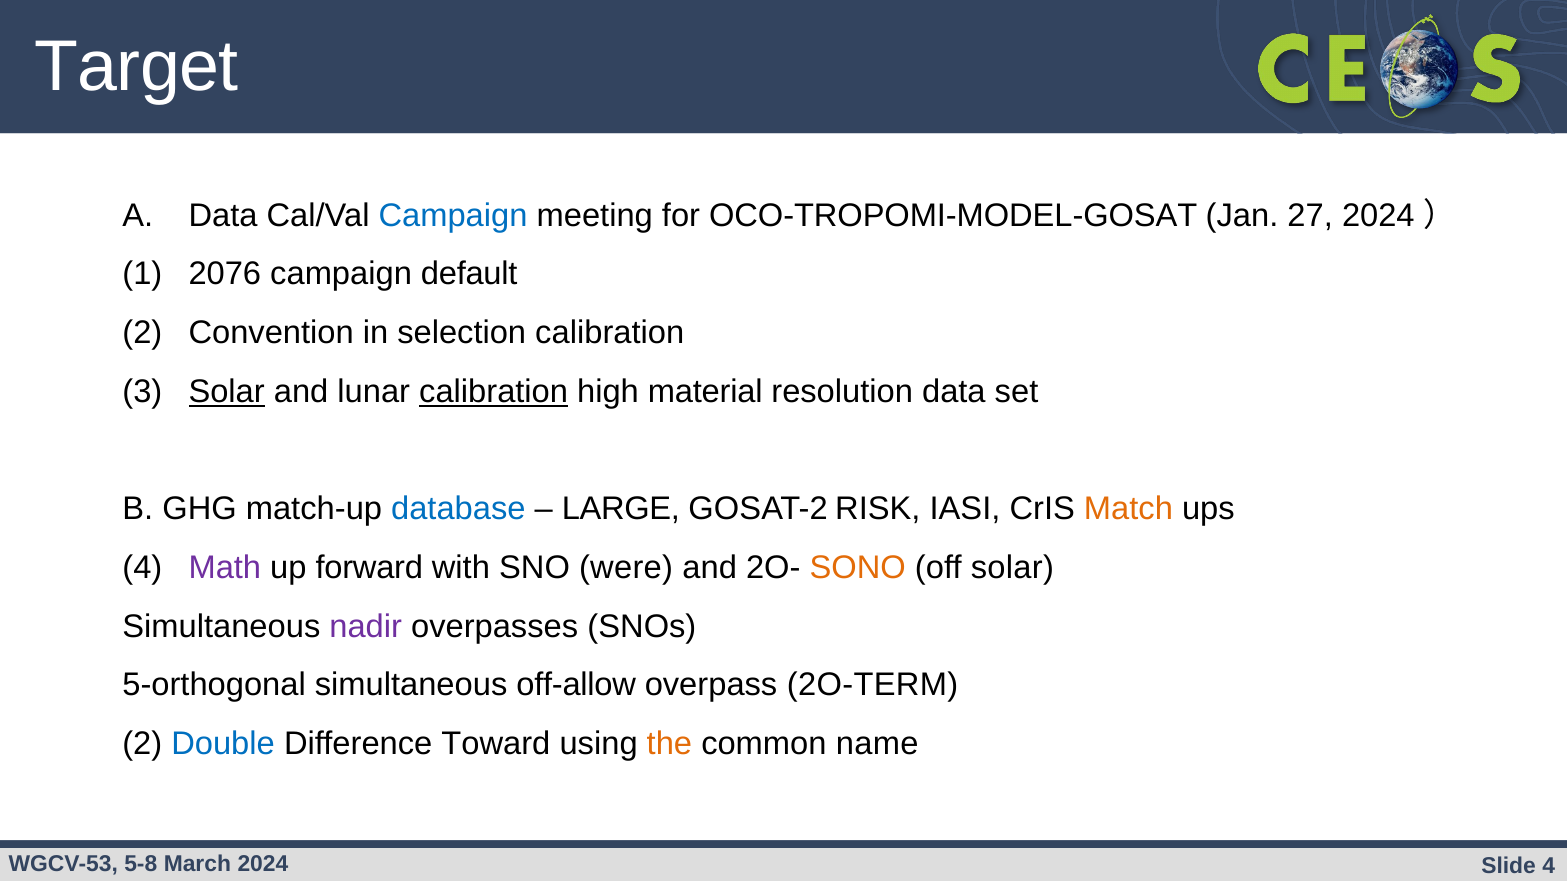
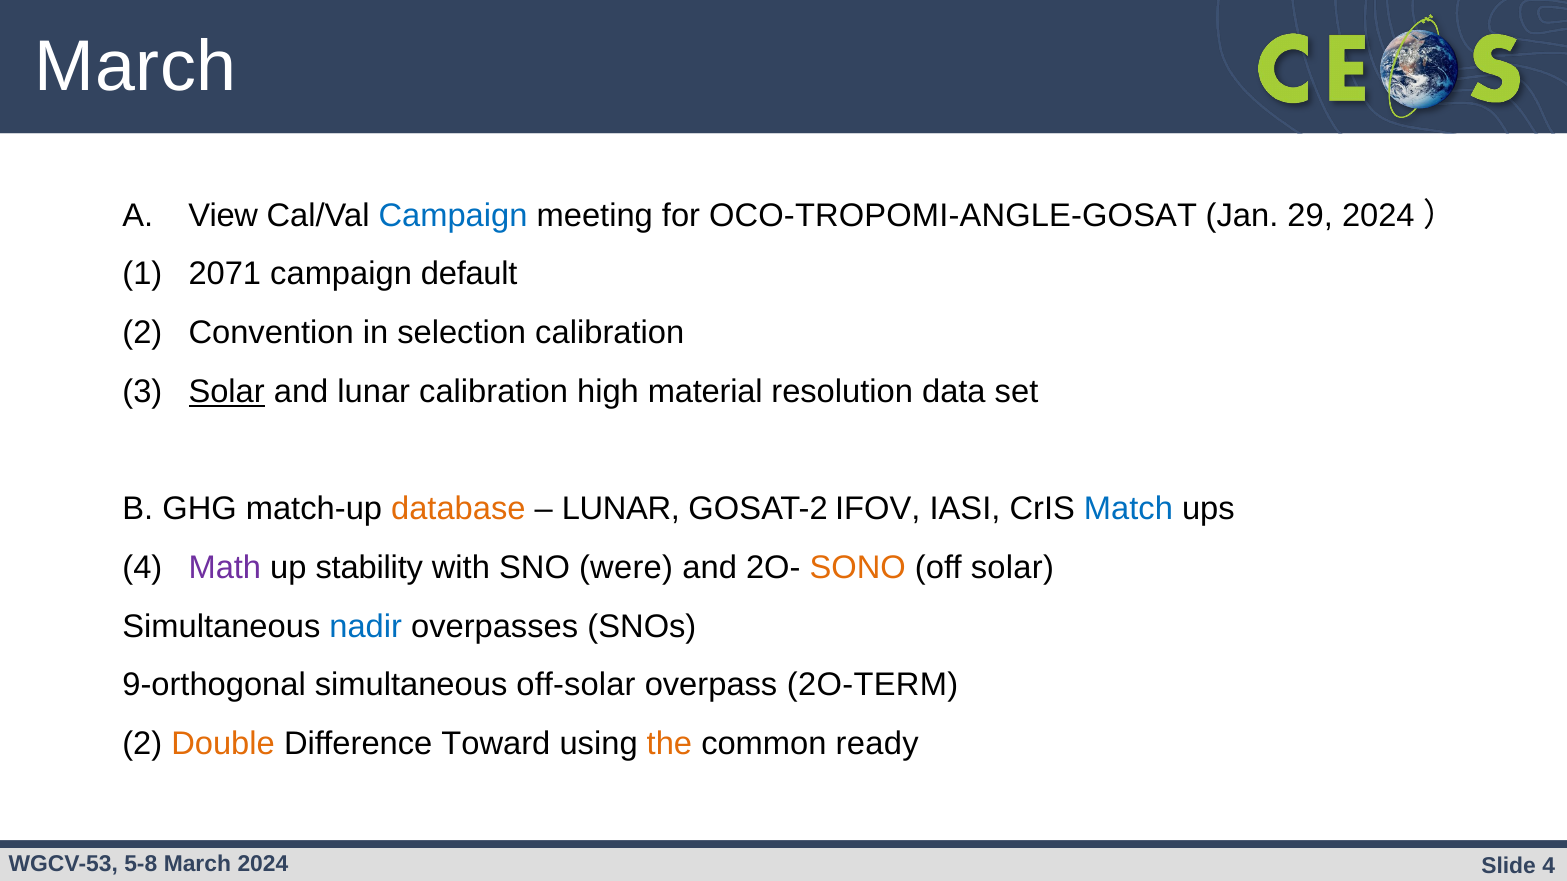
Target: Target -> March (136, 67)
Data: Data -> View (223, 215)
OCO-TROPOMI-MODEL-GOSAT: OCO-TROPOMI-MODEL-GOSAT -> OCO-TROPOMI-ANGLE-GOSAT (953, 215)
27: 27 -> 29 (1310, 215)
2076: 2076 -> 2071 (225, 274)
calibration underline: present -> none (494, 392)
database colour: blue -> orange (458, 509)
LARGE: LARGE -> LUNAR (621, 509)
RISK: RISK -> IFOV (878, 509)
Match colour: orange -> blue (1128, 509)
forward: forward -> stability (369, 568)
nadir colour: purple -> blue (366, 627)
5-orthogonal: 5-orthogonal -> 9-orthogonal (214, 686)
off-allow: off-allow -> off-solar (576, 686)
Double colour: blue -> orange (223, 744)
name: name -> ready (877, 744)
